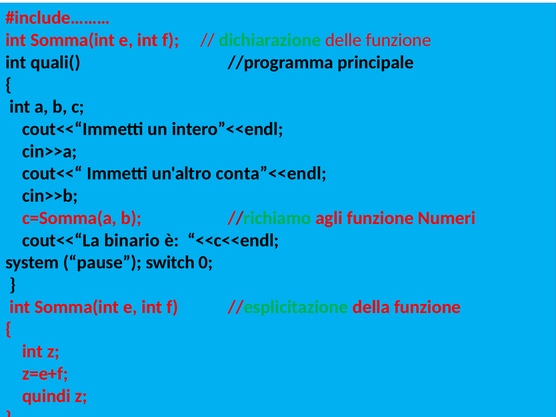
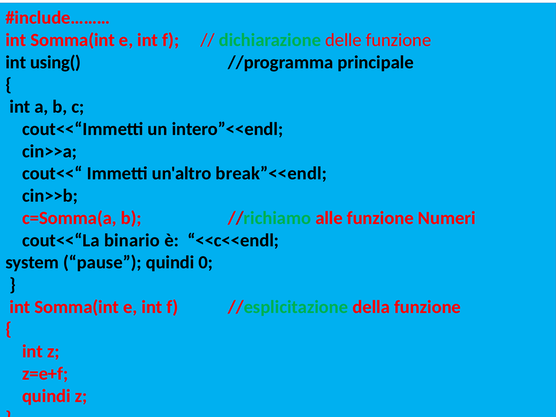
quali(: quali( -> using( (56, 62)
conta”<<endl: conta”<<endl -> break”<<endl (271, 174)
agli: agli -> alle (329, 218)
pause switch: switch -> quindi (170, 262)
